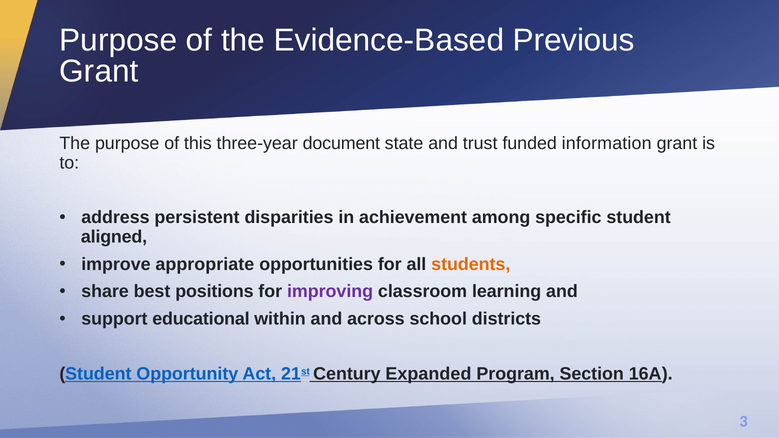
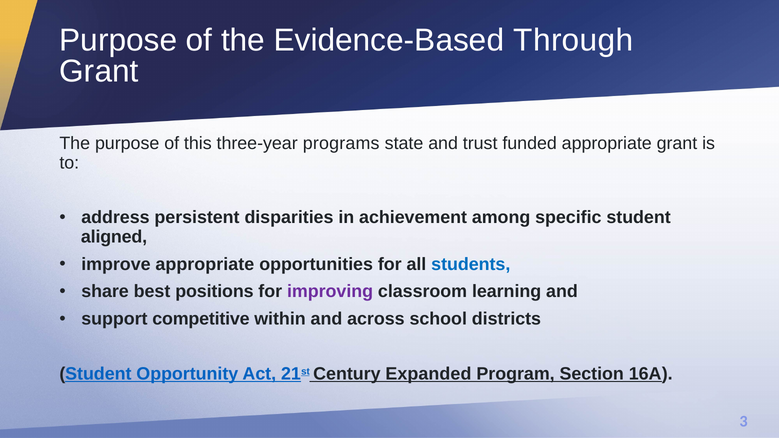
Previous: Previous -> Through (573, 40)
document: document -> programs (341, 144)
funded information: information -> appropriate (607, 144)
students colour: orange -> blue (471, 264)
educational: educational -> competitive (201, 319)
